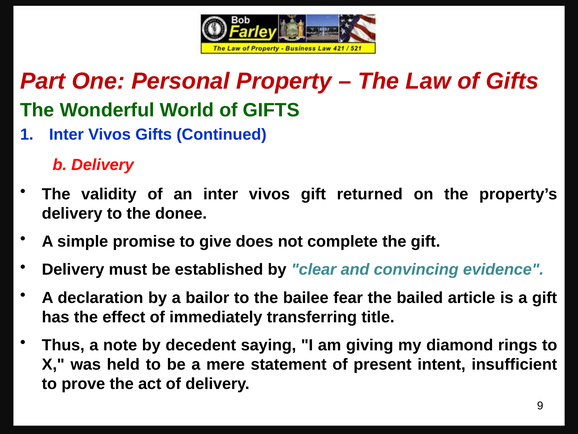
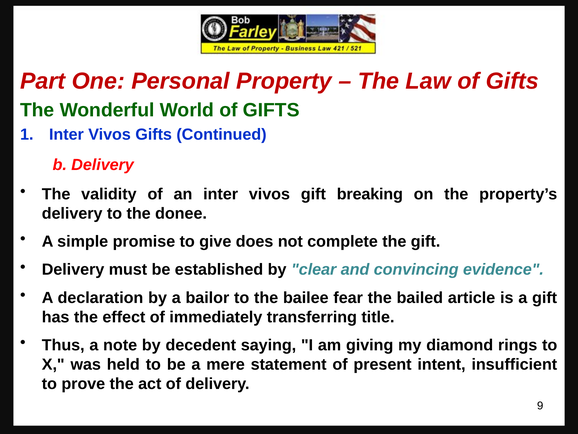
returned: returned -> breaking (370, 194)
